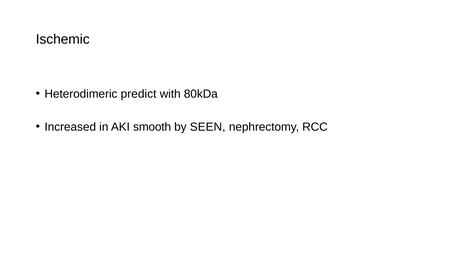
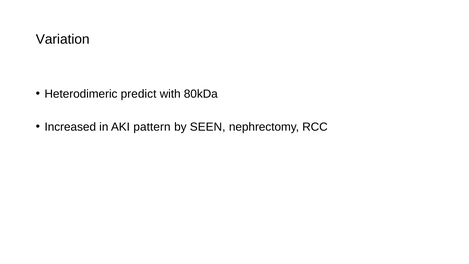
Ischemic: Ischemic -> Variation (63, 39)
smooth: smooth -> pattern (152, 127)
